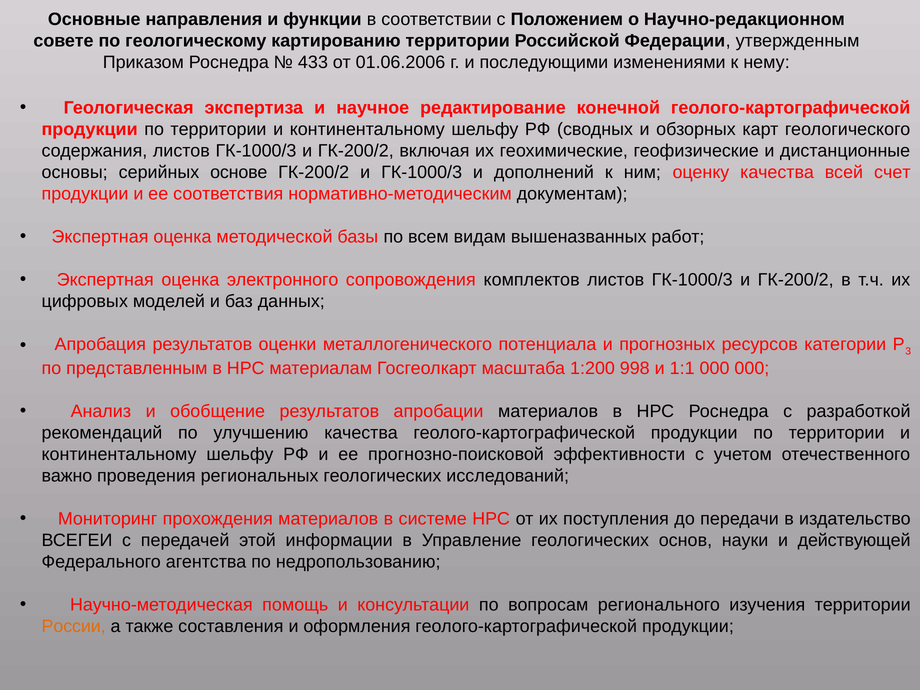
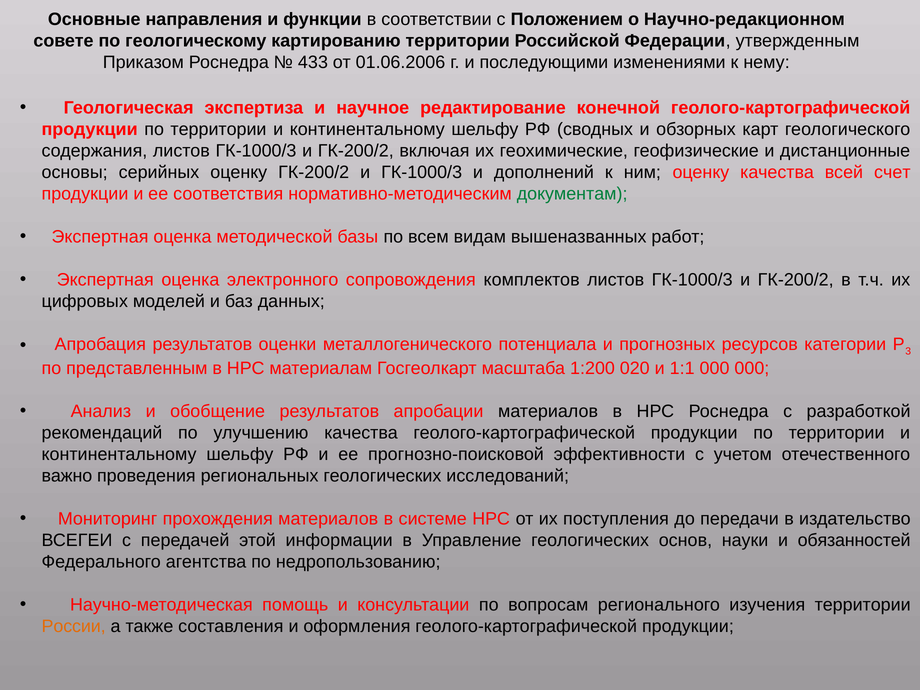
серийных основе: основе -> оценку (239, 172)
документам colour: black -> green (572, 194)
998: 998 -> 020 (635, 369)
действующей: действующей -> обязанностей (854, 540)
